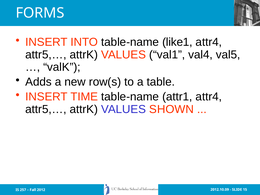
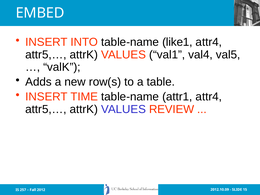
FORMS: FORMS -> EMBED (40, 13)
SHOWN: SHOWN -> REVIEW (172, 109)
